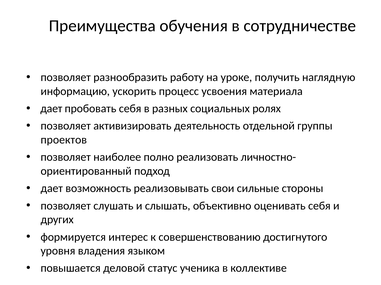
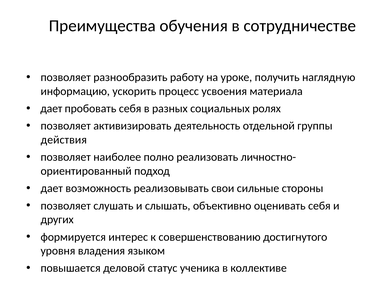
проектов: проектов -> действия (64, 140)
